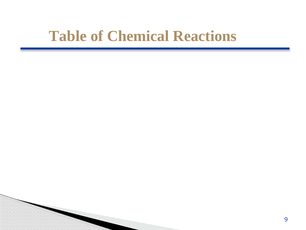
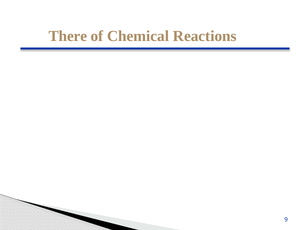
Table: Table -> There (68, 36)
